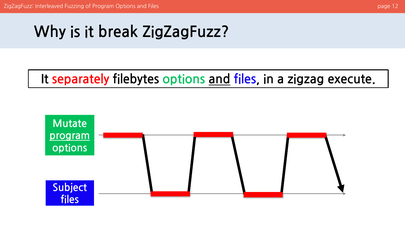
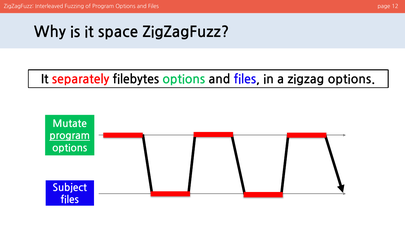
break: break -> space (118, 32)
and underline: present -> none (219, 79)
zigzag execute: execute -> options (351, 79)
